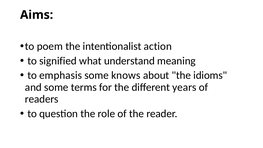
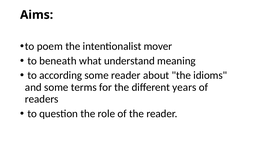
action: action -> mover (158, 46)
signified: signified -> beneath (58, 61)
emphasis: emphasis -> according (61, 75)
some knows: knows -> reader (126, 75)
